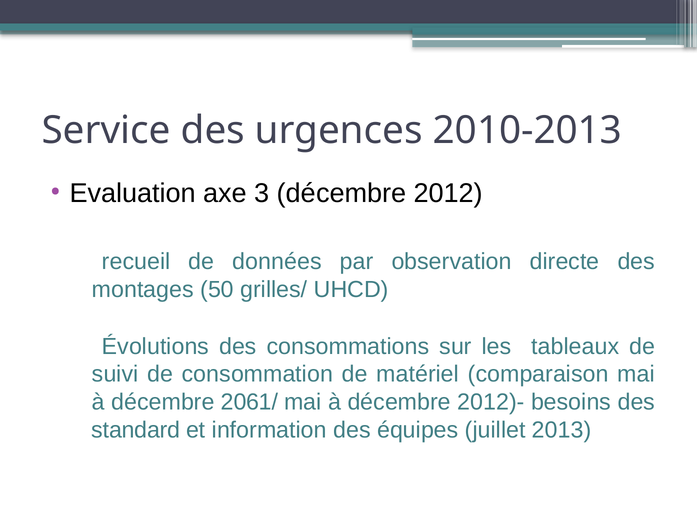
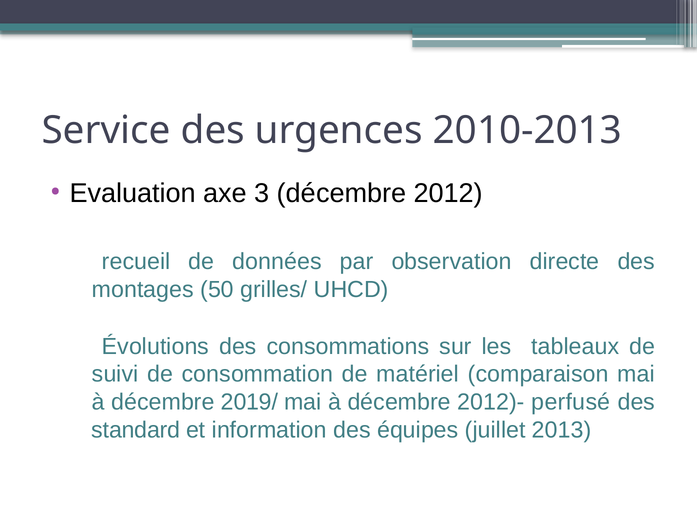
2061/: 2061/ -> 2019/ (249, 402)
besoins: besoins -> perfusé (571, 402)
